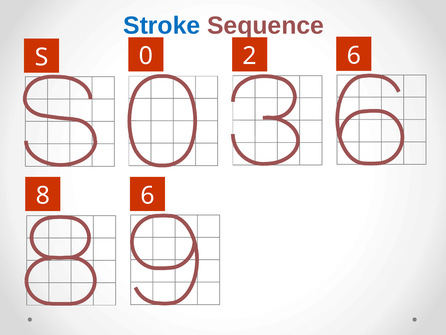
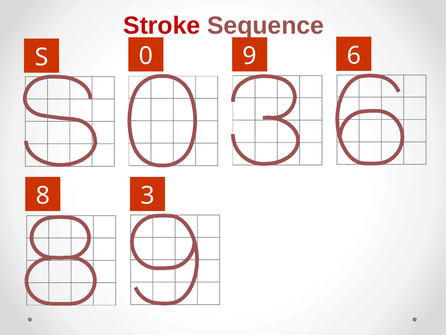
Stroke colour: blue -> red (162, 26)
2: 2 -> 9 (250, 56)
8 6: 6 -> 3 (147, 195)
